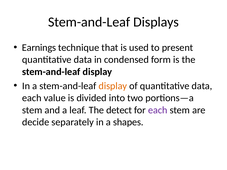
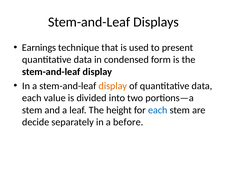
detect: detect -> height (119, 110)
each colour: purple -> blue (158, 110)
shapes: shapes -> before (128, 122)
